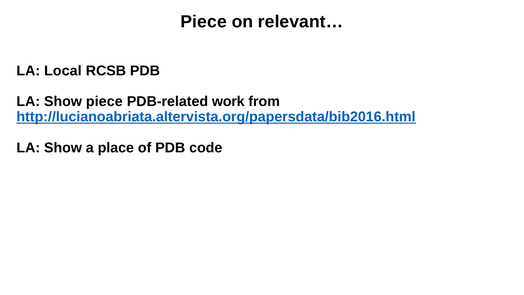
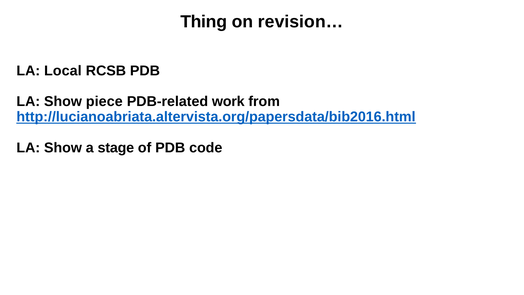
Piece: Piece -> Thing (204, 22)
relevant…: relevant… -> revision… (301, 22)
place: place -> stage (116, 148)
